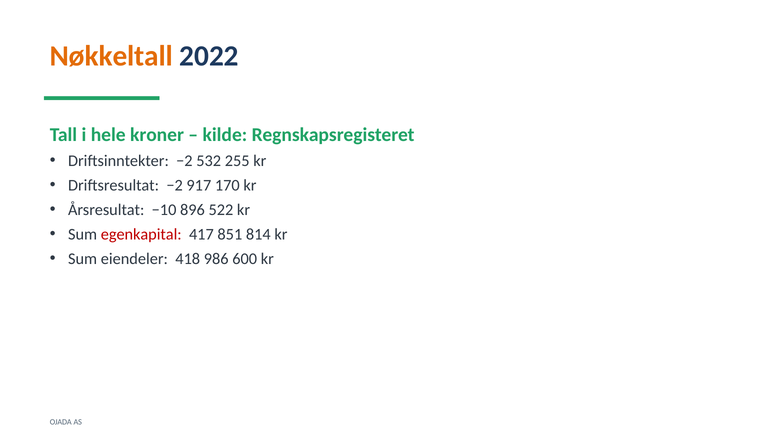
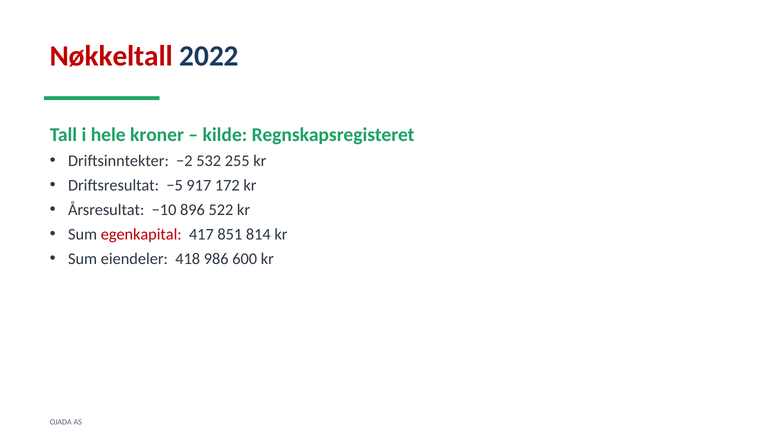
Nøkkeltall colour: orange -> red (111, 56)
Driftsresultat −2: −2 -> −5 (175, 185)
170: 170 -> 172 (227, 185)
